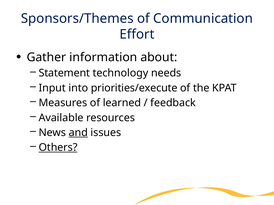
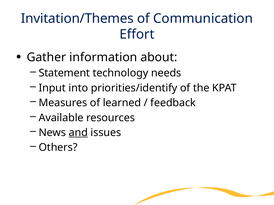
Sponsors/Themes: Sponsors/Themes -> Invitation/Themes (77, 19)
priorities/execute: priorities/execute -> priorities/identify (134, 88)
Others underline: present -> none (58, 148)
